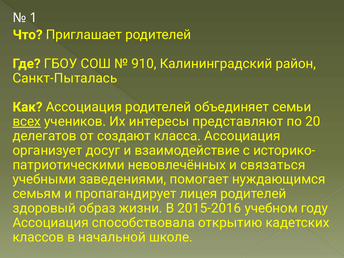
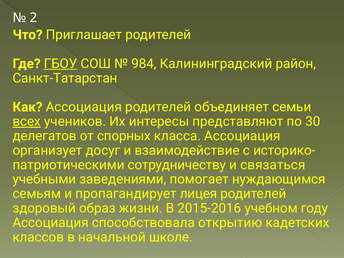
1: 1 -> 2 (33, 18)
ГБОУ underline: none -> present (61, 64)
910: 910 -> 984 (144, 64)
Санкт-Пыталась: Санкт-Пыталась -> Санкт-Татарстан (65, 78)
20: 20 -> 30 (313, 121)
создают: создают -> спорных (124, 136)
невовлечённых: невовлечённых -> сотрудничеству (177, 165)
